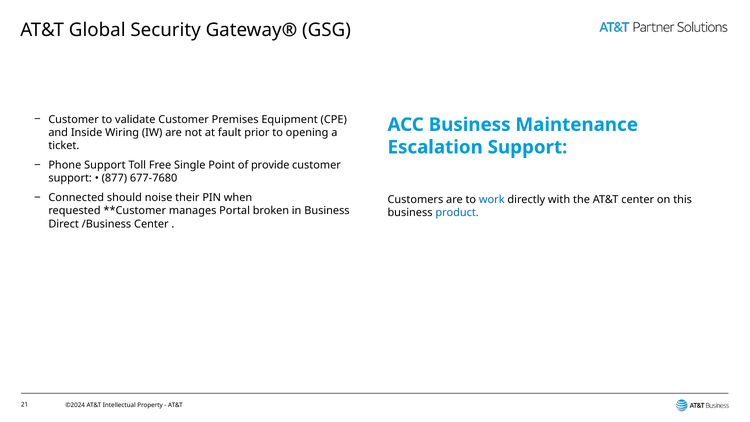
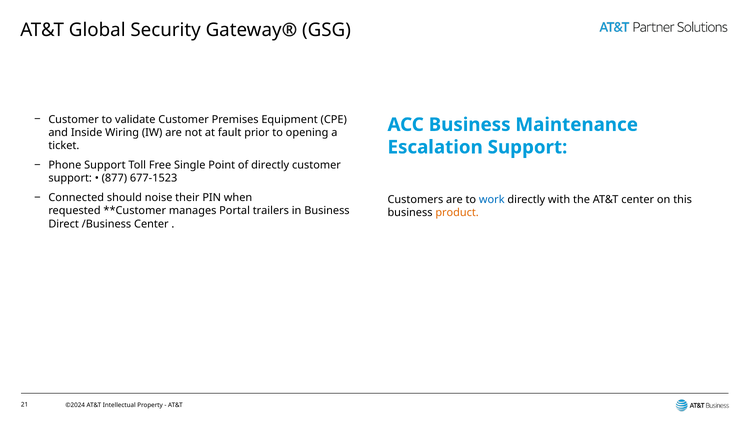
of provide: provide -> directly (270, 165)
677-7680: 677-7680 -> 677-1523 (154, 178)
broken: broken -> trailers (271, 211)
product colour: blue -> orange (457, 213)
